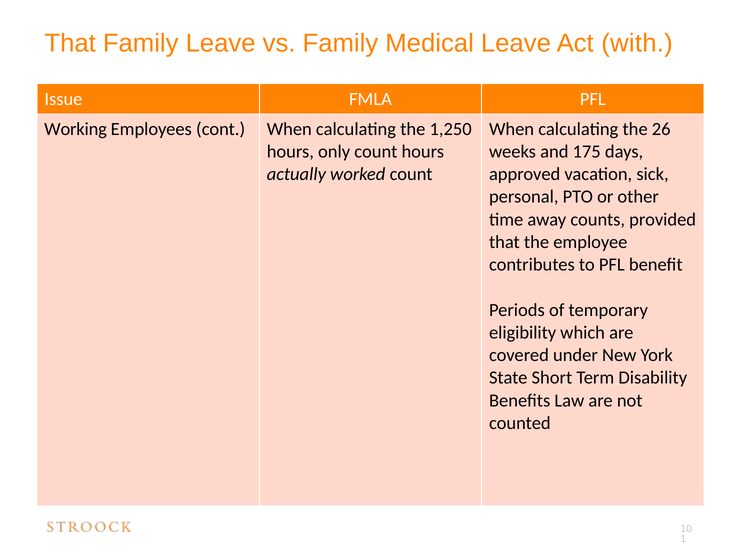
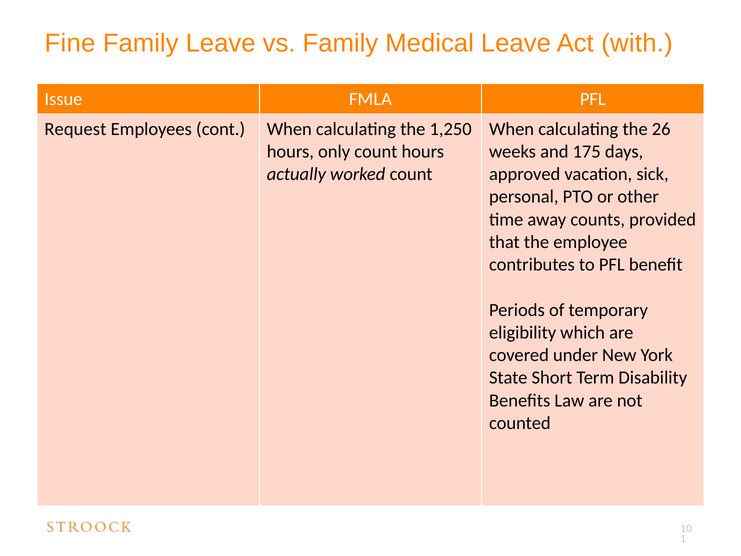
That: That -> Fine (70, 43)
Working: Working -> Request (75, 129)
